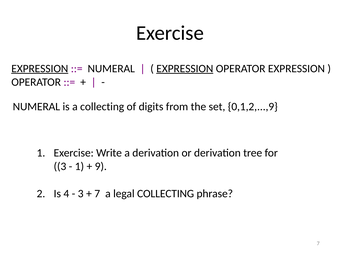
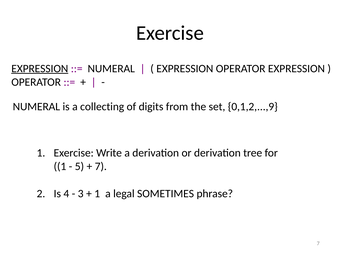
EXPRESSION underline: present -> none (185, 69)
3: 3 -> 1 (60, 166)
1: 1 -> 5 (79, 166)
9: 9 -> 7 (101, 166)
7: 7 -> 1 (97, 194)
legal COLLECTING: COLLECTING -> SOMETIMES (166, 194)
